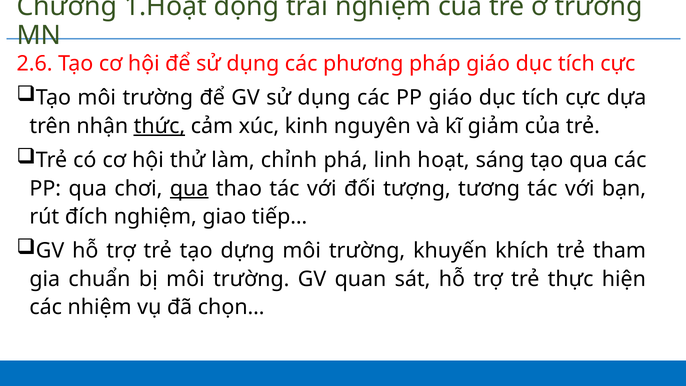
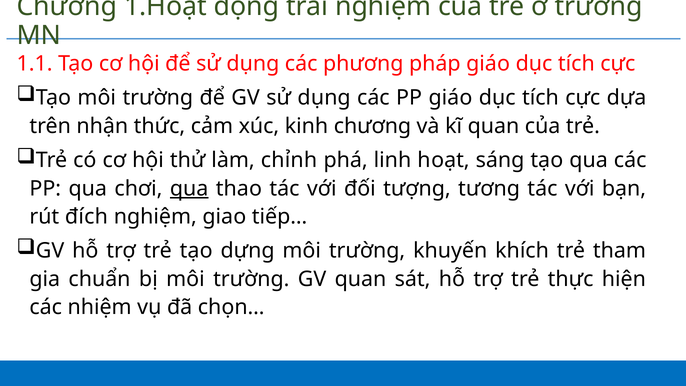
2.6: 2.6 -> 1.1 (35, 64)
thức underline: present -> none (159, 126)
kinh nguyên: nguyên -> chương (372, 126)
kĩ giảm: giảm -> quan (493, 126)
